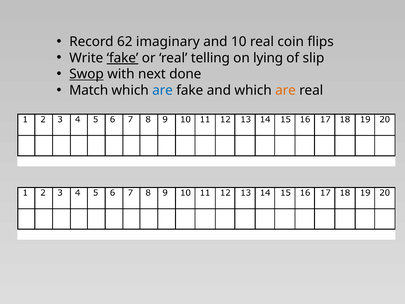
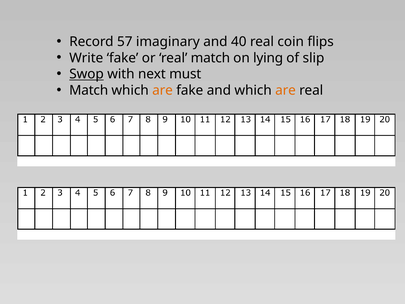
62: 62 -> 57 (125, 42)
10: 10 -> 40 (239, 42)
fake underline: present -> none (123, 58)
real telling: telling -> match (210, 58)
done: done -> must (185, 74)
are colour: blue -> orange (163, 90)
